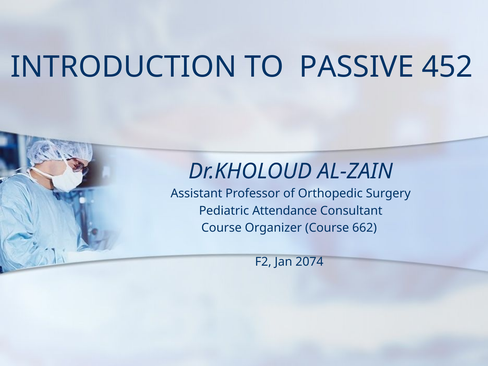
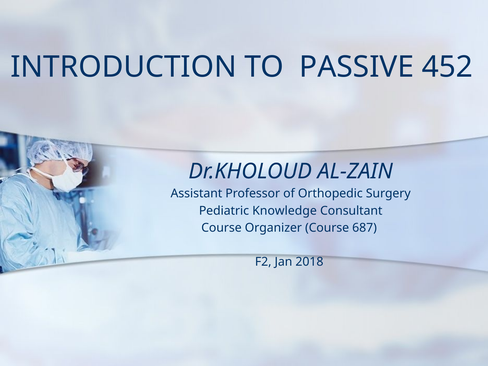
Attendance: Attendance -> Knowledge (285, 211)
662: 662 -> 687 (365, 228)
2074: 2074 -> 2018 (309, 262)
